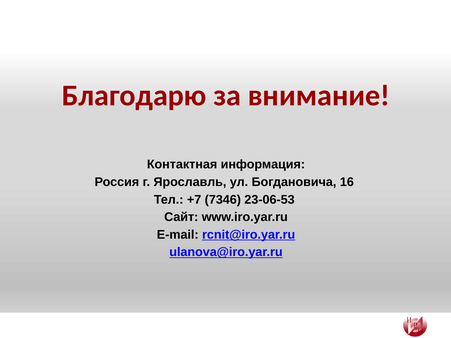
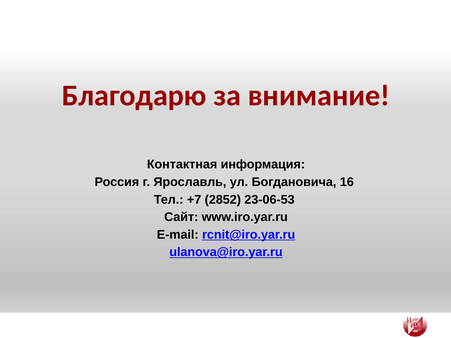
7346: 7346 -> 2852 (223, 200)
